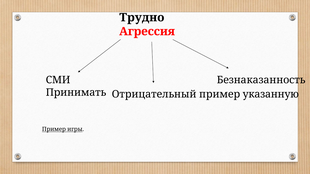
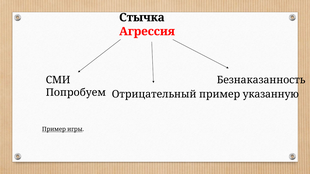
Трудно: Трудно -> Стычка (142, 18)
Принимать: Принимать -> Попробуем (76, 93)
